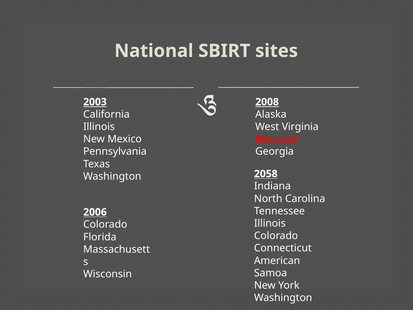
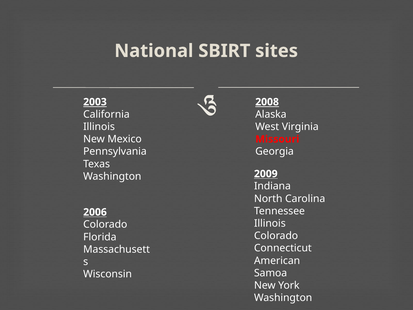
2058: 2058 -> 2009 (266, 174)
